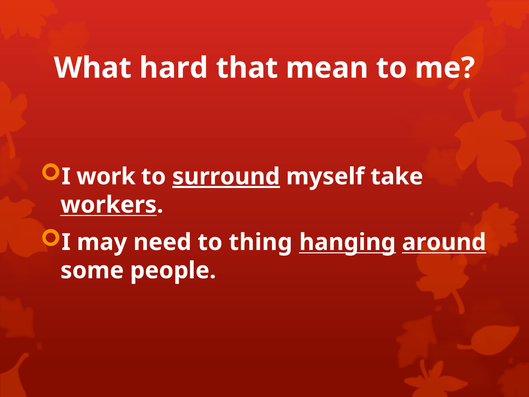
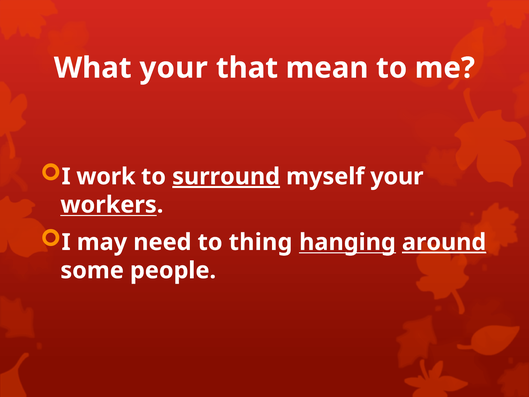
What hard: hard -> your (174, 68)
myself take: take -> your (397, 176)
around underline: none -> present (444, 242)
